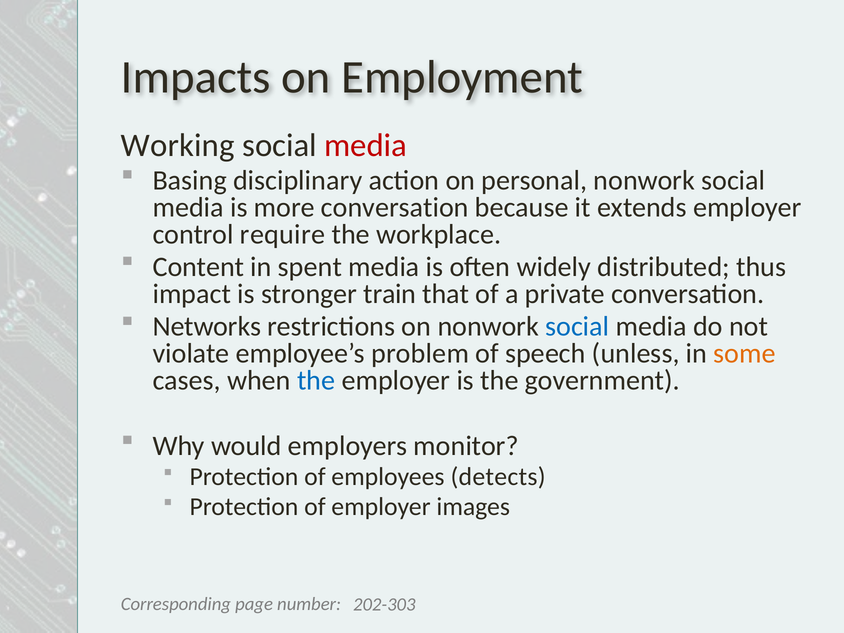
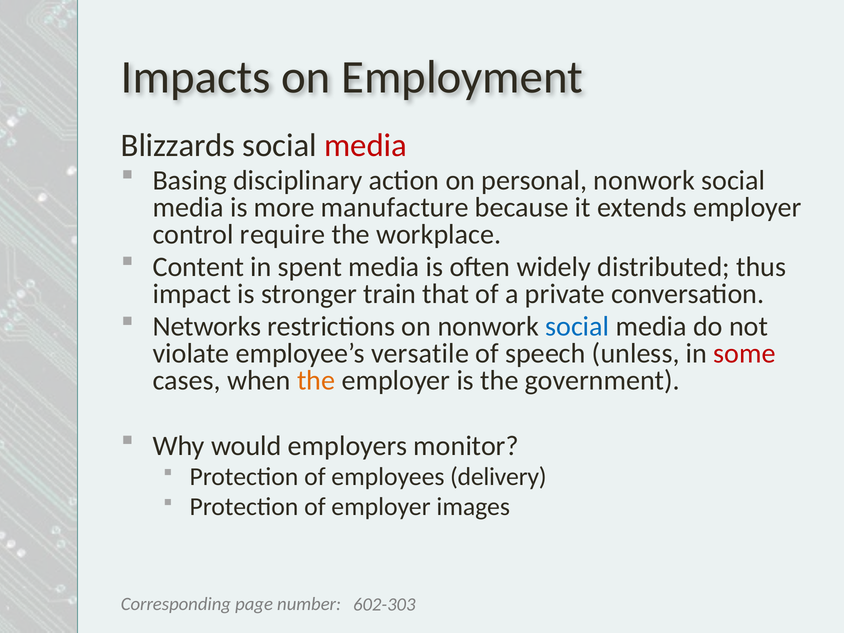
Working: Working -> Blizzards (178, 145)
more conversation: conversation -> manufacture (395, 207)
problem: problem -> versatile (420, 354)
some colour: orange -> red (745, 354)
the colour: blue -> orange (316, 381)
detects: detects -> delivery (498, 477)
202-303: 202-303 -> 602-303 (384, 604)
